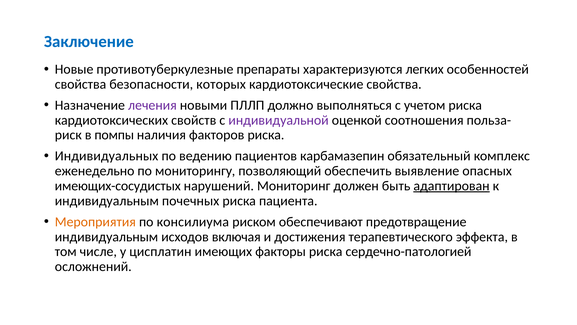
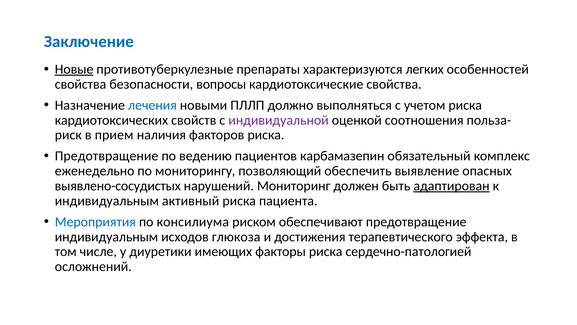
Новые underline: none -> present (74, 69)
которых: которых -> вопросы (221, 84)
лечения colour: purple -> blue (152, 105)
помпы: помпы -> прием (114, 135)
Индивидуальных: Индивидуальных -> Предотвращение (107, 156)
имеющих-сосудистых: имеющих-сосудистых -> выявлено-сосудистых (118, 186)
почечных: почечных -> активный (191, 201)
Мероприятия colour: orange -> blue (95, 222)
включая: включая -> глюкоза (236, 236)
цисплатин: цисплатин -> диуретики (160, 251)
